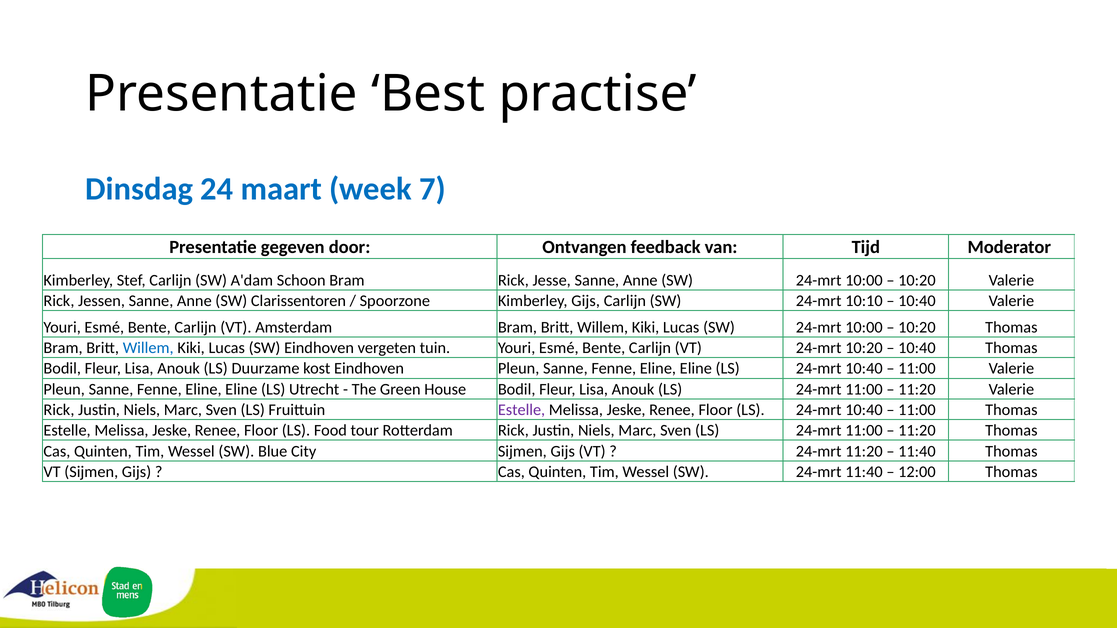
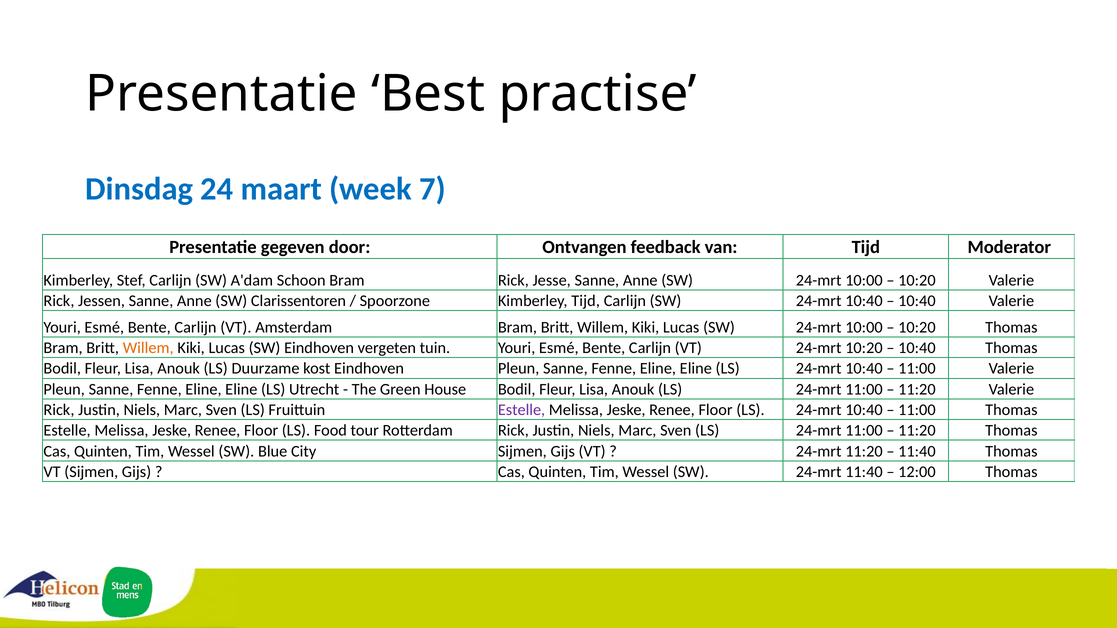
Kimberley Gijs: Gijs -> Tijd (586, 301)
SW 24-mrt 10:10: 10:10 -> 10:40 (864, 301)
Willem colour: blue -> orange (148, 348)
